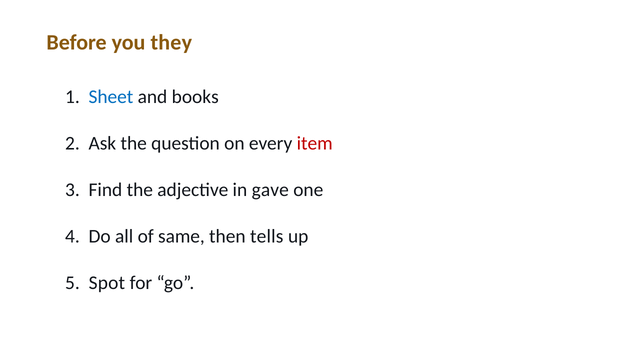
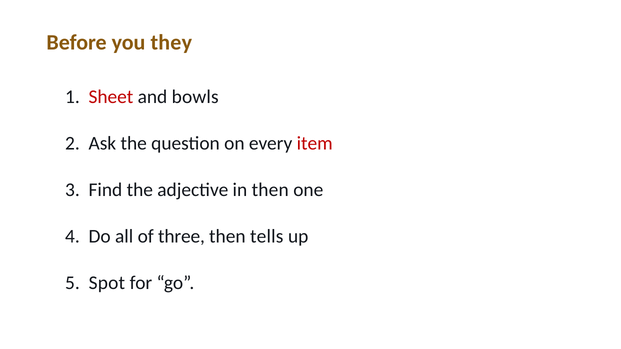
Sheet colour: blue -> red (111, 97)
books: books -> bowls (195, 97)
in gave: gave -> then (270, 190)
same: same -> three (181, 237)
